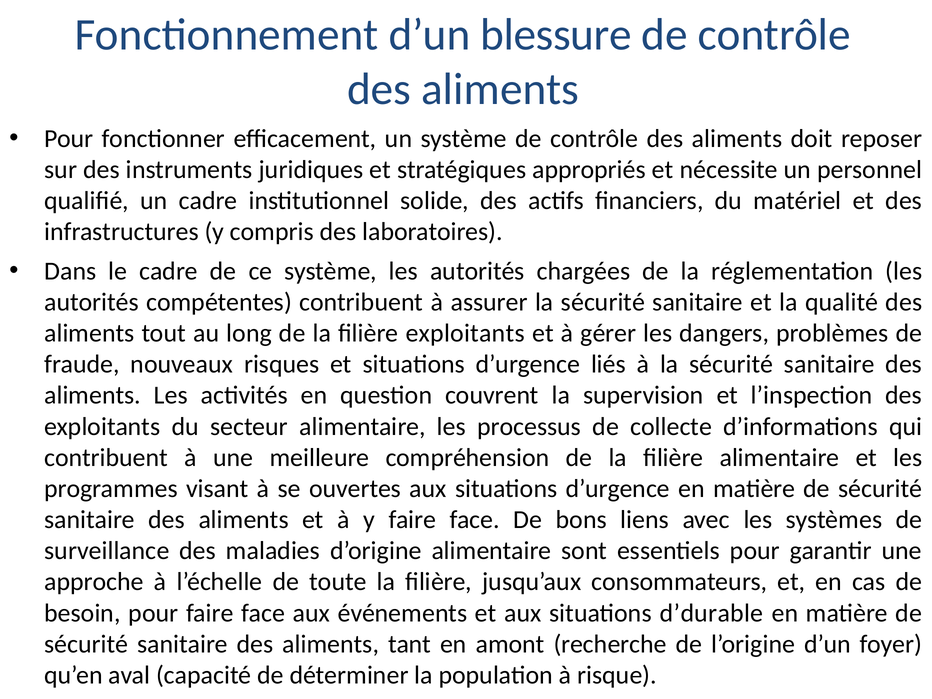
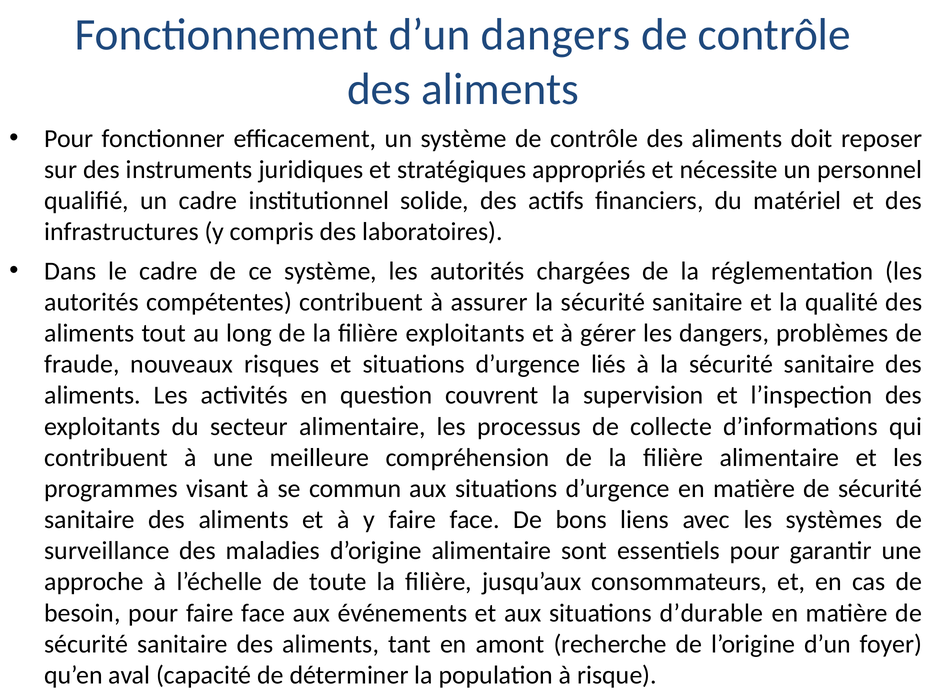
d’un blessure: blessure -> dangers (556, 35)
ouvertes: ouvertes -> commun (355, 489)
